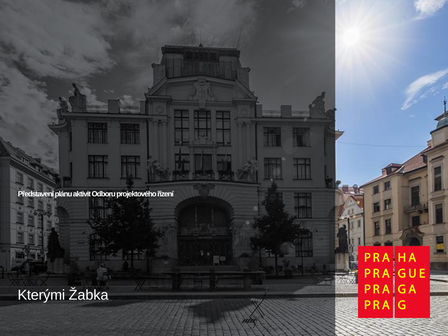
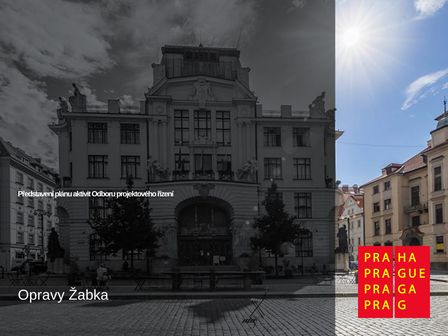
Kterými: Kterými -> Opravy (41, 295)
